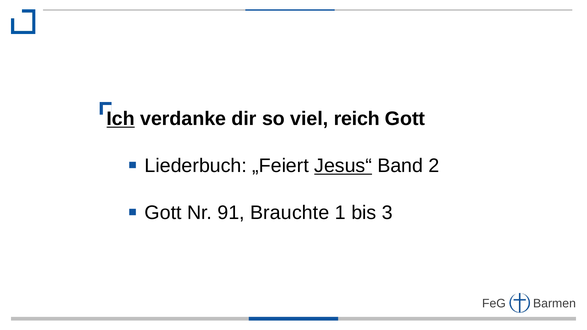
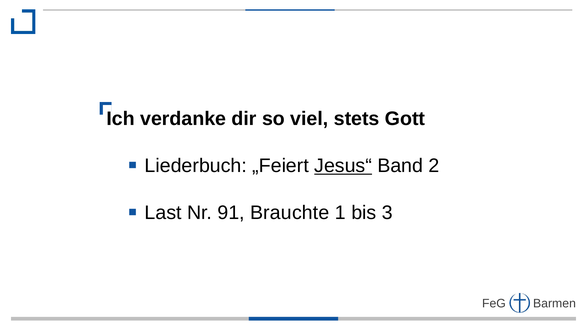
Ich underline: present -> none (121, 119)
reich: reich -> stets (357, 119)
Gott: Gott -> Last (163, 213)
